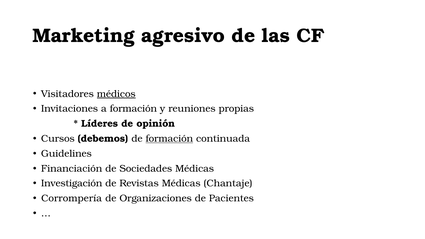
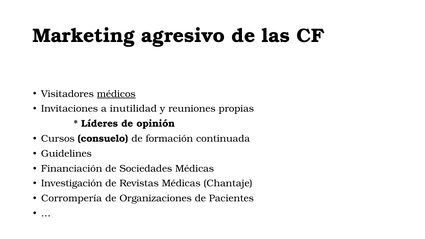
a formación: formación -> inutilidad (133, 109)
debemos: debemos -> consuelo (103, 139)
formación underline: present -> none (169, 139)
